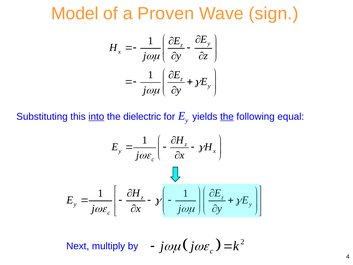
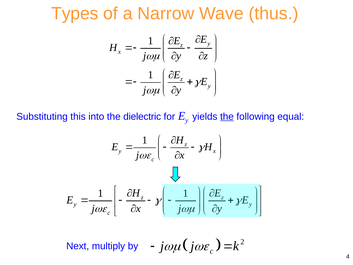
Model: Model -> Types (75, 14)
Proven: Proven -> Narrow (166, 14)
sign: sign -> thus (274, 14)
into underline: present -> none (96, 116)
